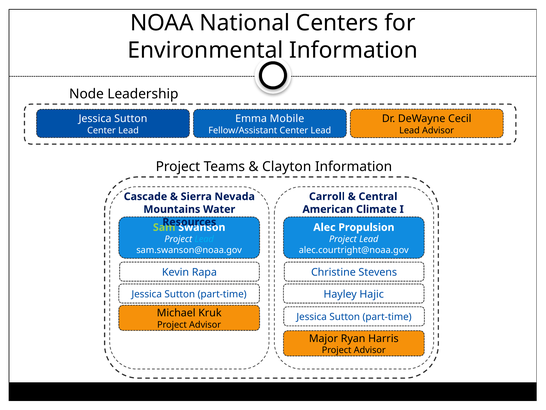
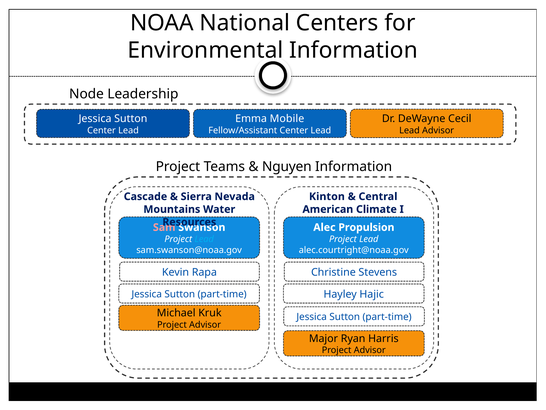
Clayton: Clayton -> Nguyen (287, 167)
Carroll: Carroll -> Kinton (327, 196)
Sam colour: light green -> pink (164, 227)
